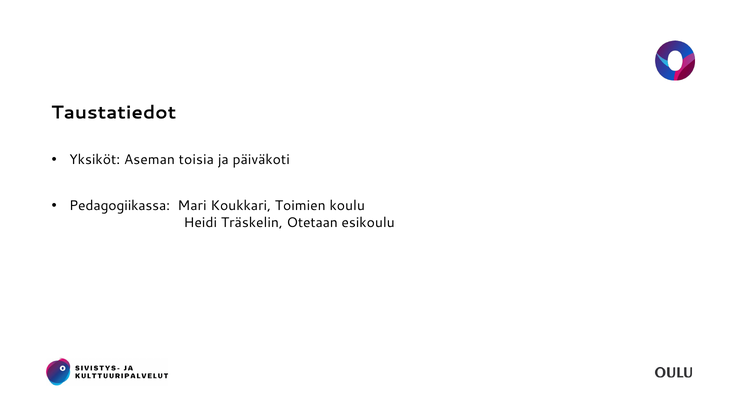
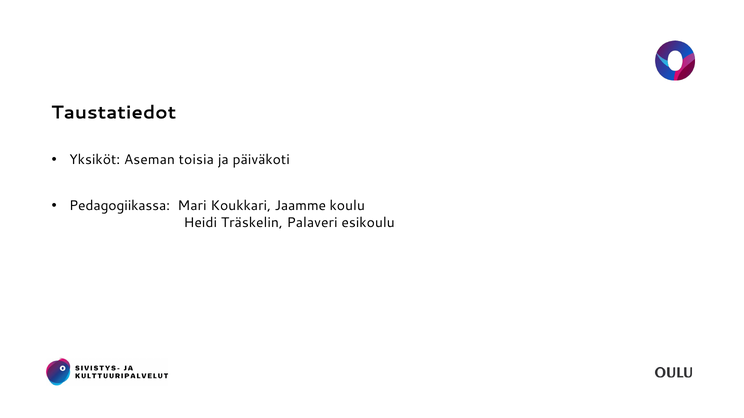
Toimien: Toimien -> Jaamme (300, 206)
Otetaan: Otetaan -> Palaveri (312, 223)
